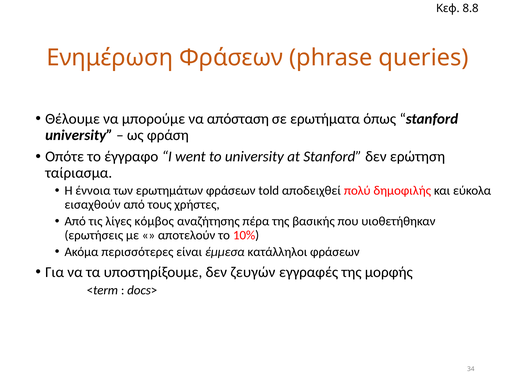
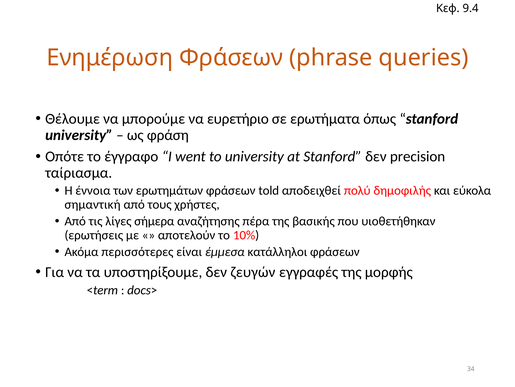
8.8: 8.8 -> 9.4 (471, 8)
απόσταση: απόσταση -> ευρετήριο (238, 119)
ερώτηση: ερώτηση -> precision (418, 156)
εισαχθούν: εισαχθούν -> σημαντική (93, 204)
κόμβος: κόμβος -> σήμερα (154, 221)
